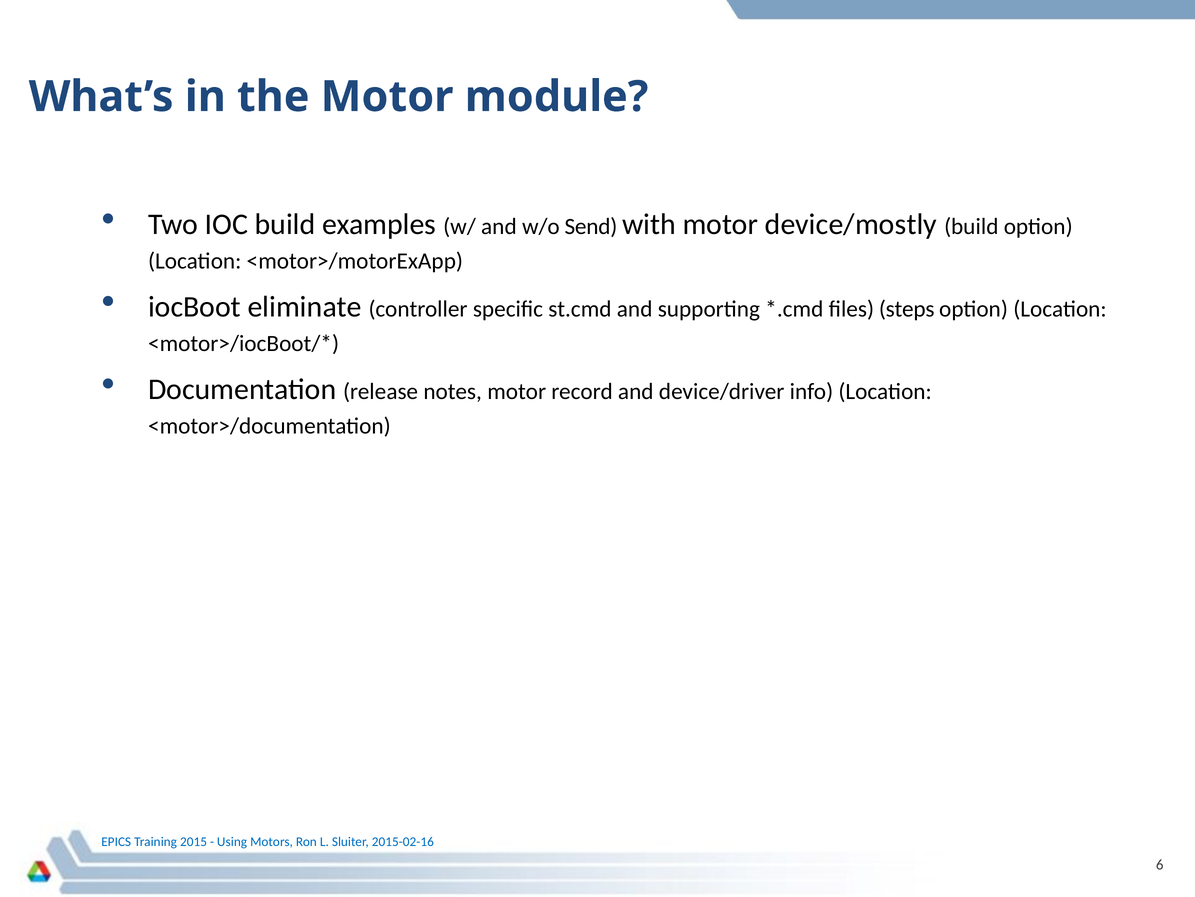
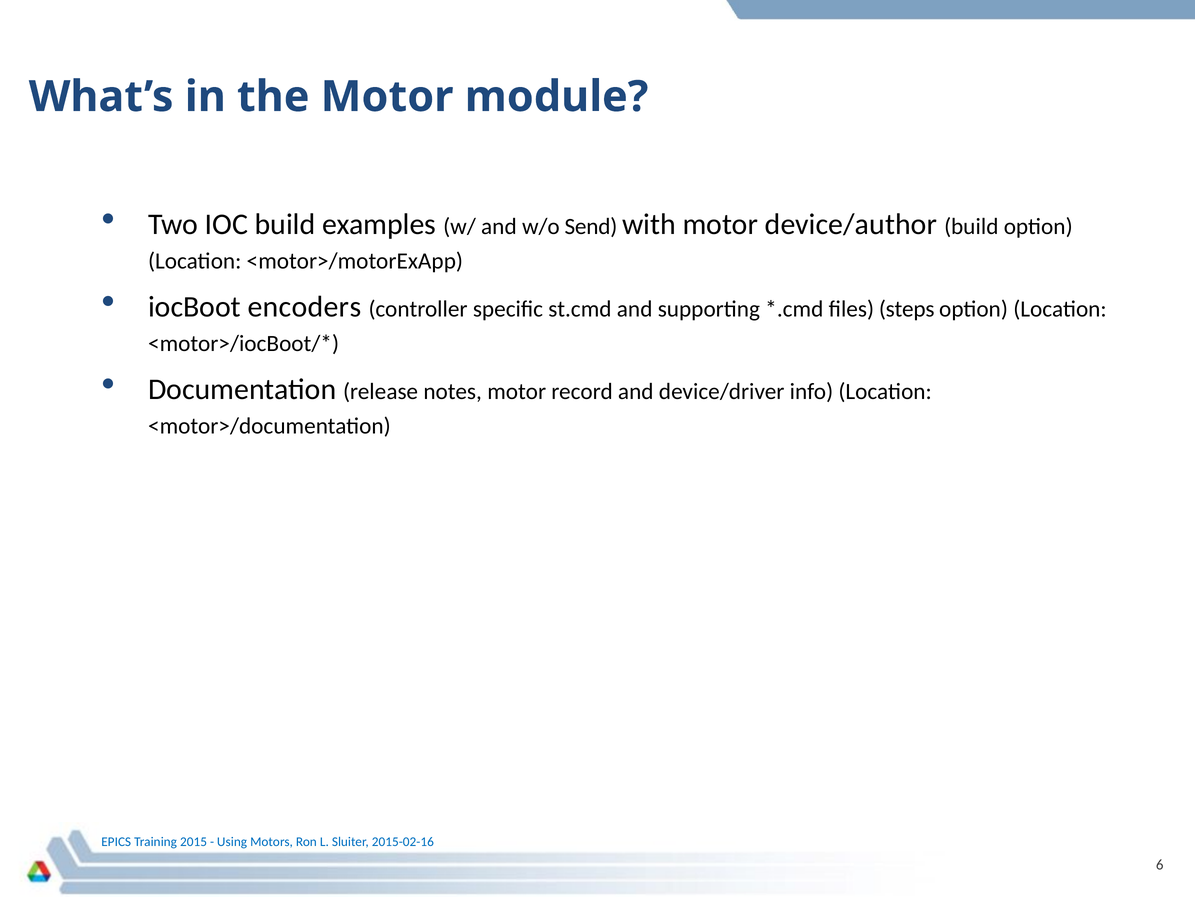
device/mostly: device/mostly -> device/author (851, 224)
eliminate: eliminate -> encoders (304, 306)
